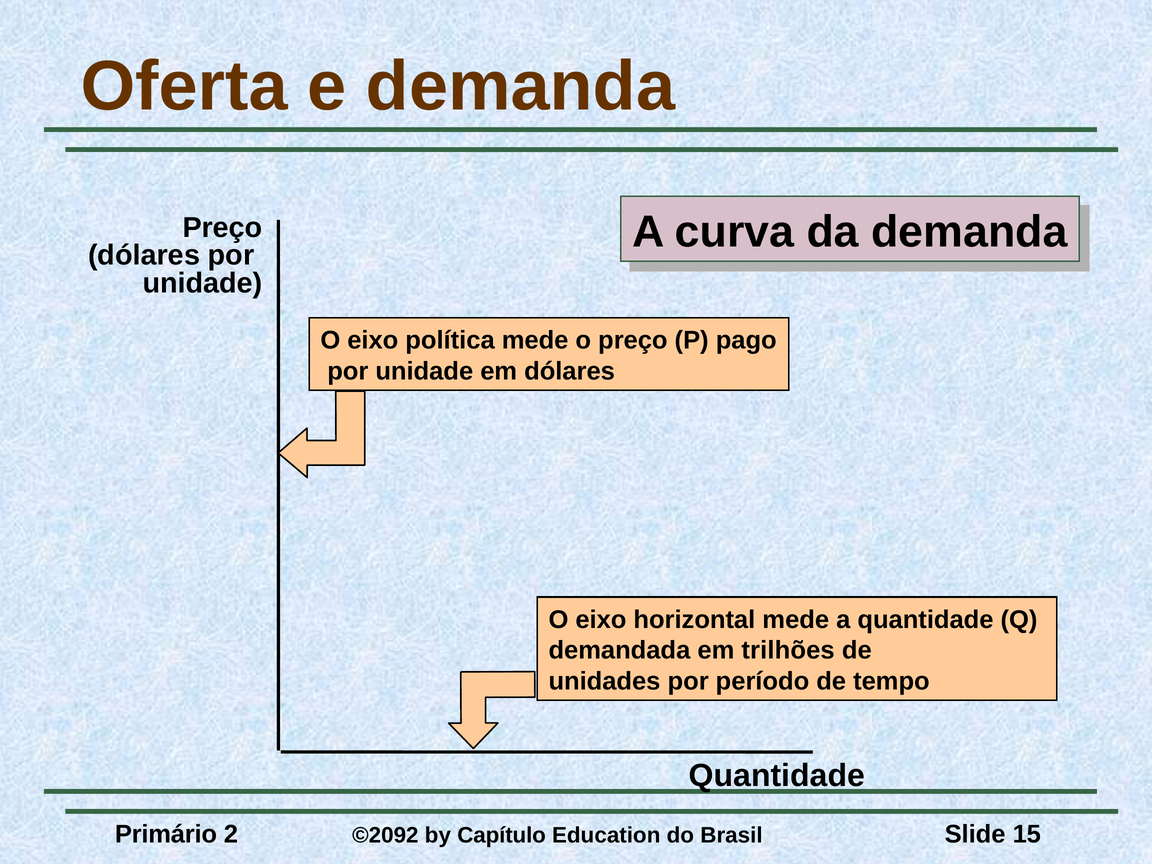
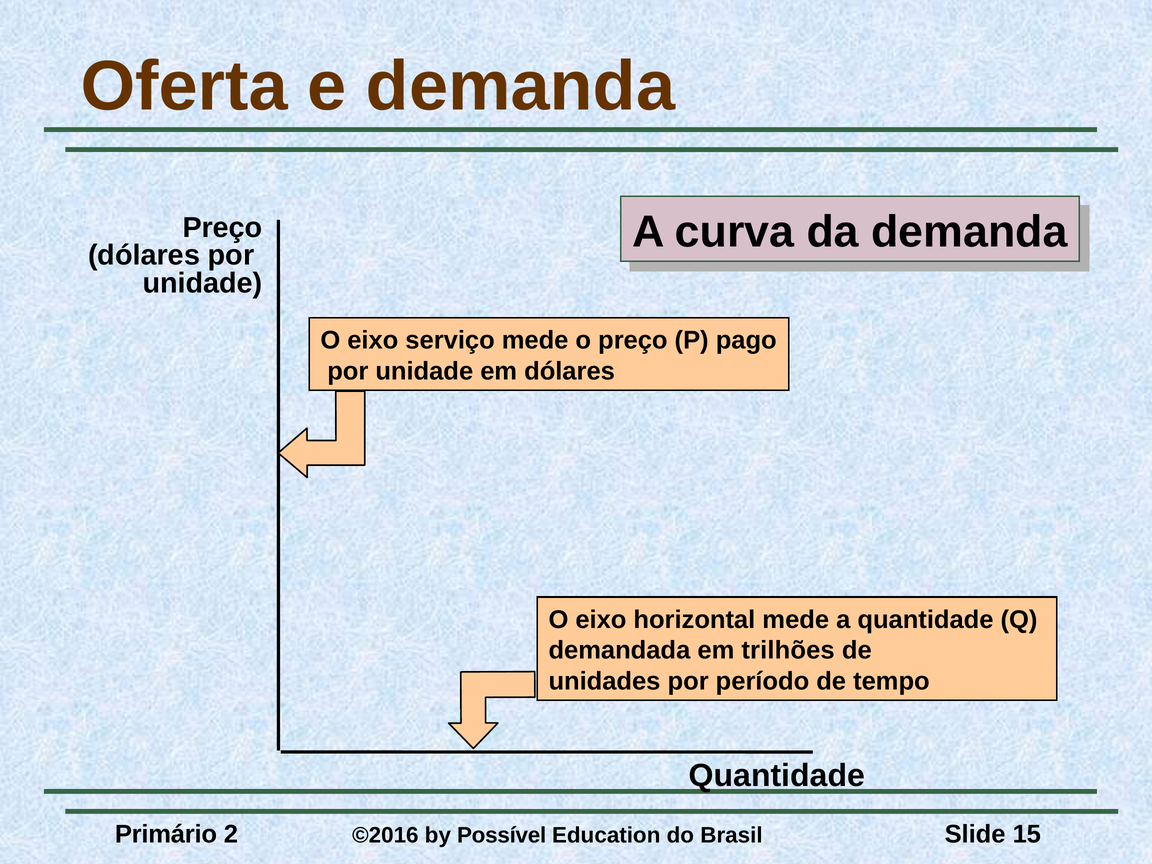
política: política -> serviço (450, 340)
©2092: ©2092 -> ©2016 (385, 835)
Capítulo: Capítulo -> Possível (502, 835)
